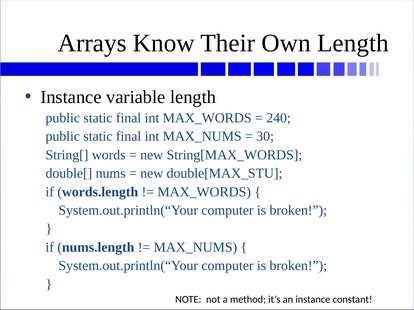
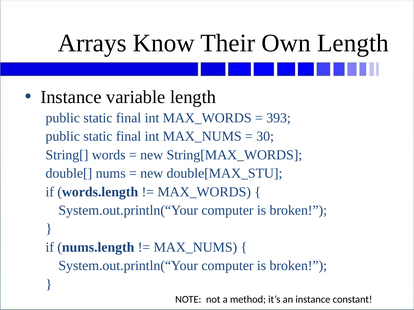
240: 240 -> 393 (279, 118)
